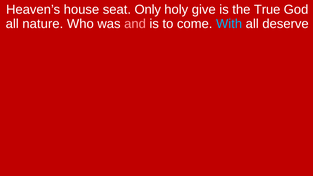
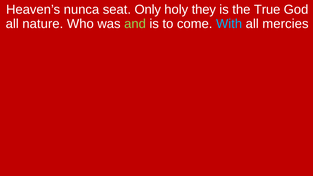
house: house -> nunca (81, 10)
give: give -> they (204, 10)
and colour: pink -> light green (135, 24)
deserve: deserve -> mercies (285, 24)
